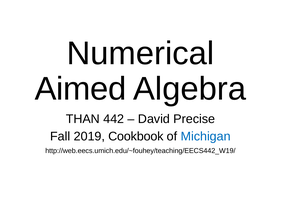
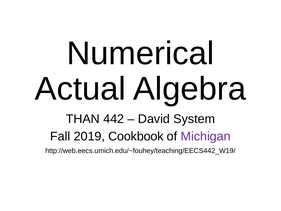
Aimed: Aimed -> Actual (80, 89)
Precise: Precise -> System (194, 119)
Michigan colour: blue -> purple (206, 136)
